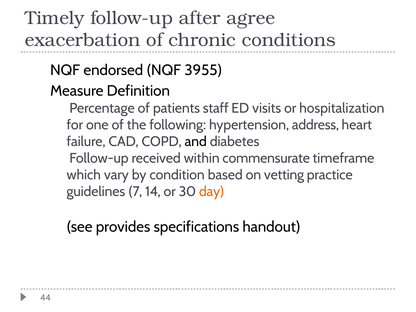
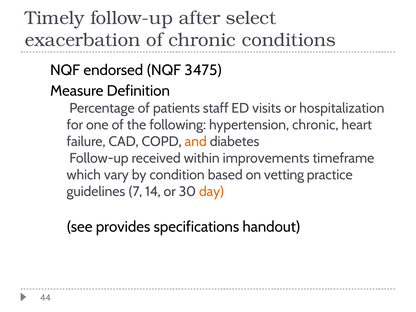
agree: agree -> select (251, 18)
3955: 3955 -> 3475 (203, 70)
hypertension address: address -> chronic (315, 125)
and colour: black -> orange (196, 142)
commensurate: commensurate -> improvements (266, 158)
